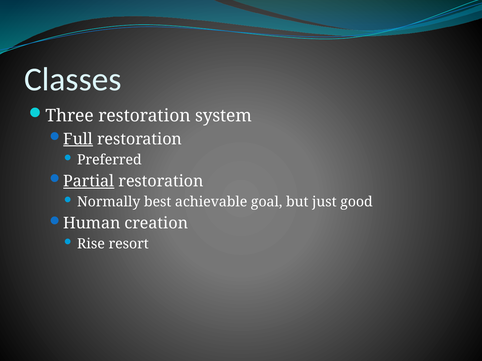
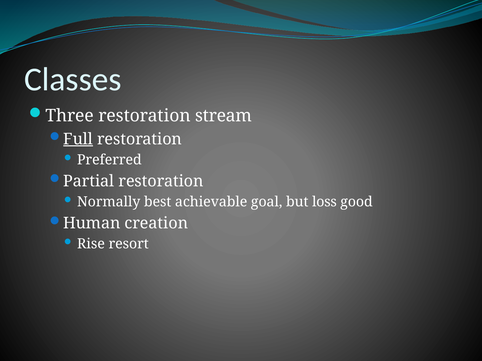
system: system -> stream (223, 116)
Partial underline: present -> none (89, 181)
just: just -> loss (324, 202)
